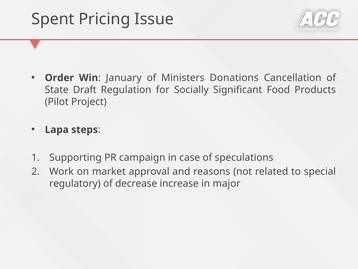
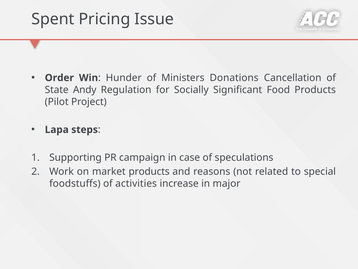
January: January -> Hunder (124, 78)
Draft: Draft -> Andy (85, 90)
market approval: approval -> products (149, 171)
regulatory: regulatory -> foodstuffs (75, 183)
decrease: decrease -> activities (136, 183)
